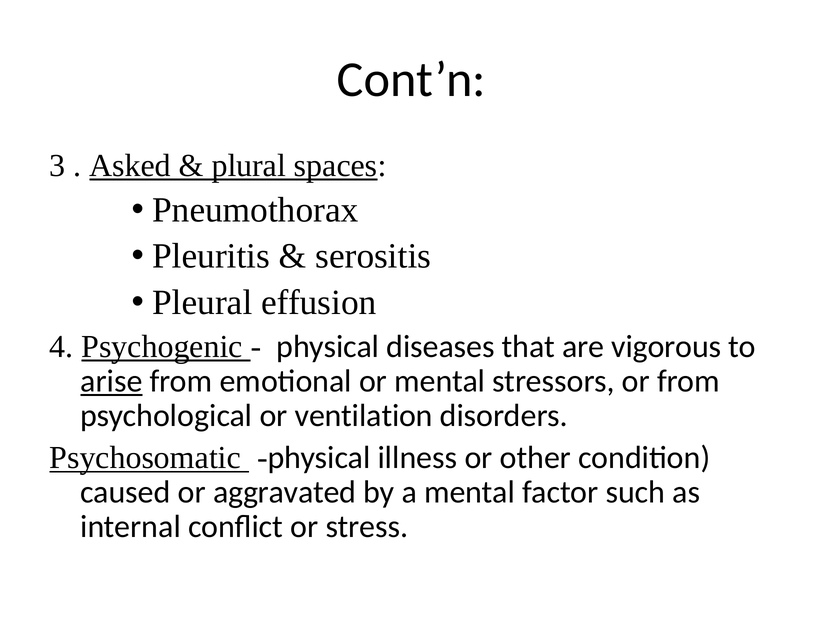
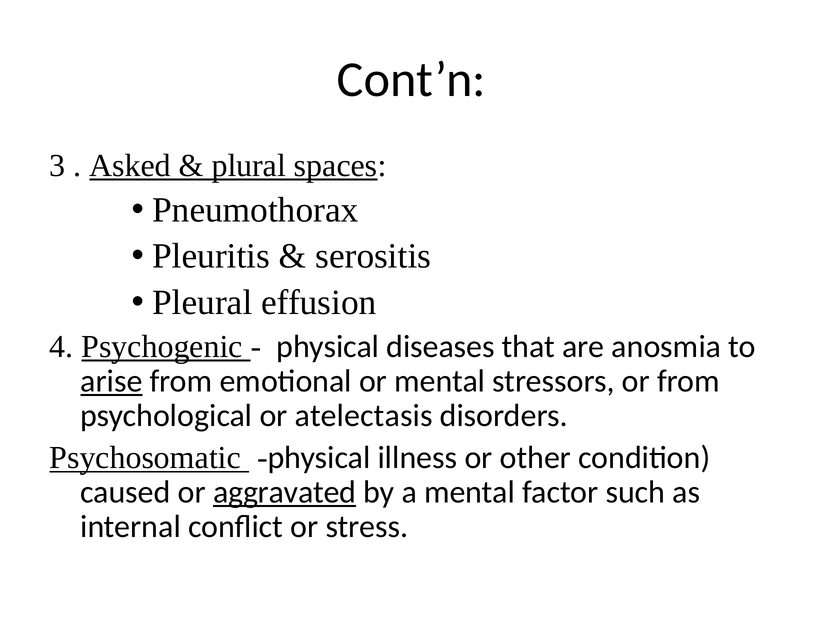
vigorous: vigorous -> anosmia (666, 346)
ventilation: ventilation -> atelectasis (364, 415)
aggravated underline: none -> present (285, 492)
